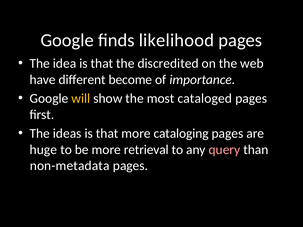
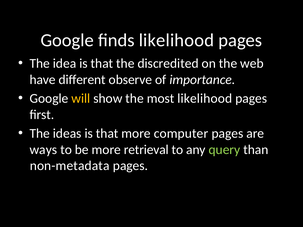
become: become -> observe (130, 80)
most cataloged: cataloged -> likelihood (205, 99)
cataloging: cataloging -> computer (181, 134)
huge: huge -> ways (43, 150)
query colour: pink -> light green (224, 150)
